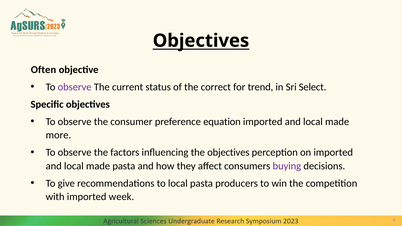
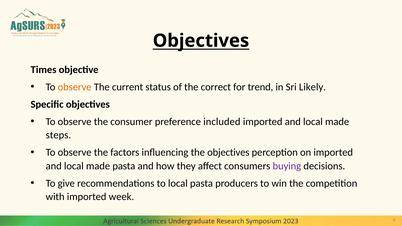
Often: Often -> Times (44, 70)
observe colour: purple -> orange (75, 87)
Select: Select -> Likely (312, 87)
equation: equation -> included (222, 122)
more: more -> steps (58, 135)
